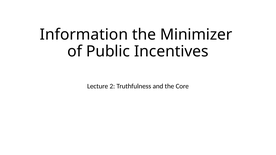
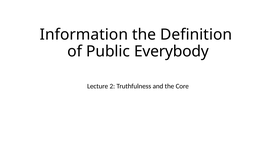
Minimizer: Minimizer -> Definition (196, 35)
Incentives: Incentives -> Everybody (171, 51)
